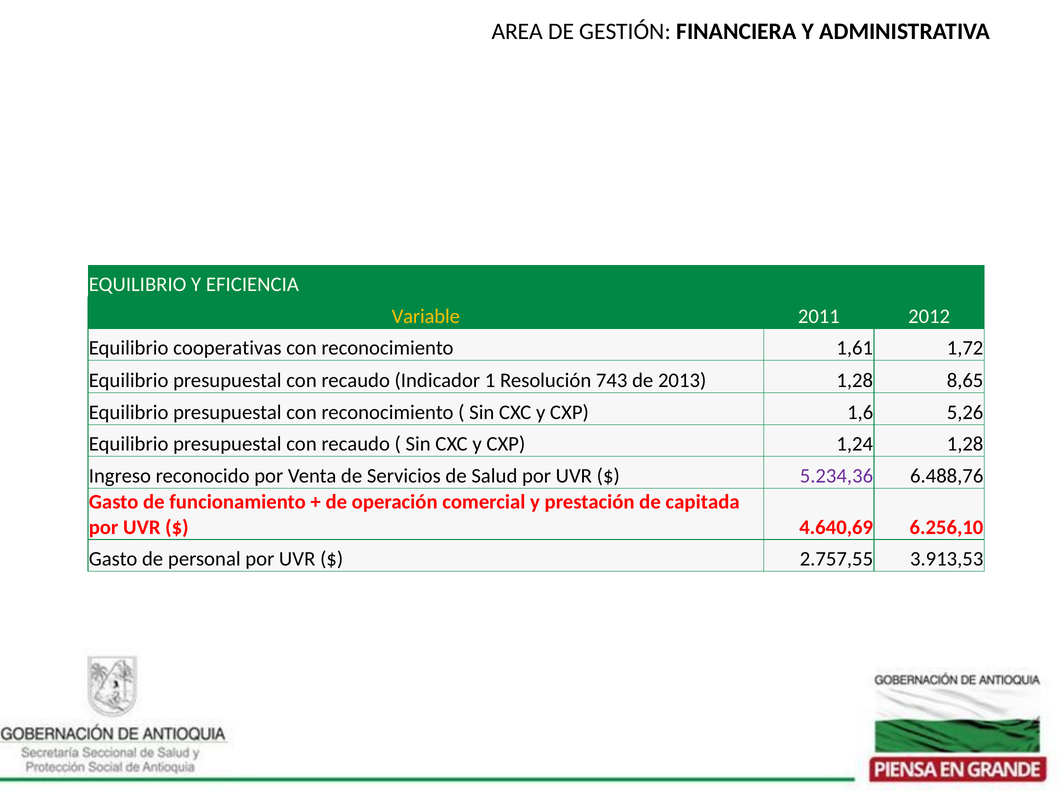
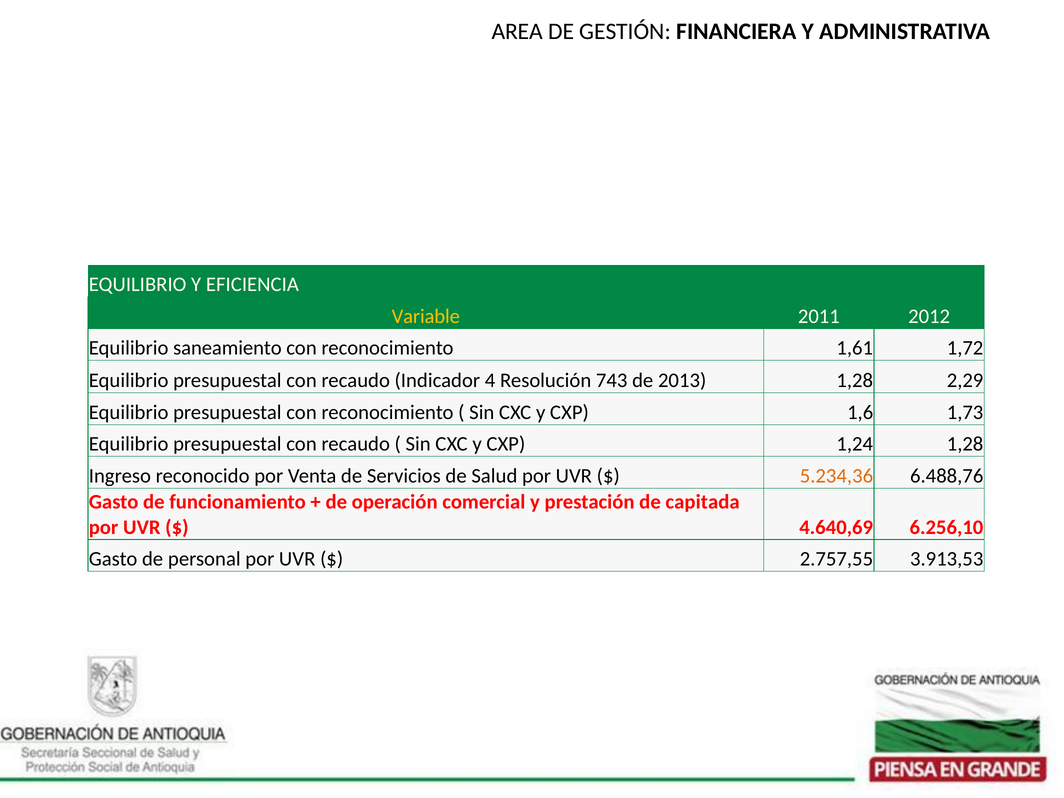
cooperativas: cooperativas -> saneamiento (227, 348)
1: 1 -> 4 (490, 380)
8,65: 8,65 -> 2,29 (965, 380)
5,26: 5,26 -> 1,73 (965, 412)
5.234,36 colour: purple -> orange (836, 476)
